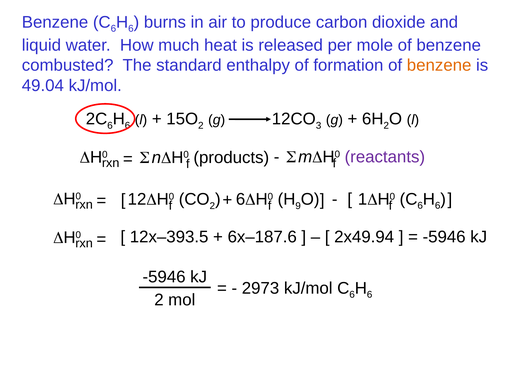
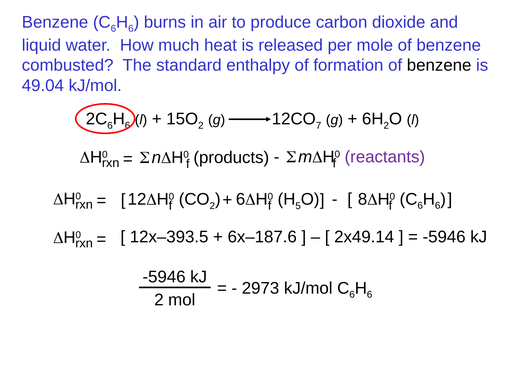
benzene colour: orange -> black (439, 65)
3: 3 -> 7 (319, 126)
1: 1 -> 8 (363, 199)
9: 9 -> 5 (298, 206)
2x49.94: 2x49.94 -> 2x49.14 (364, 237)
